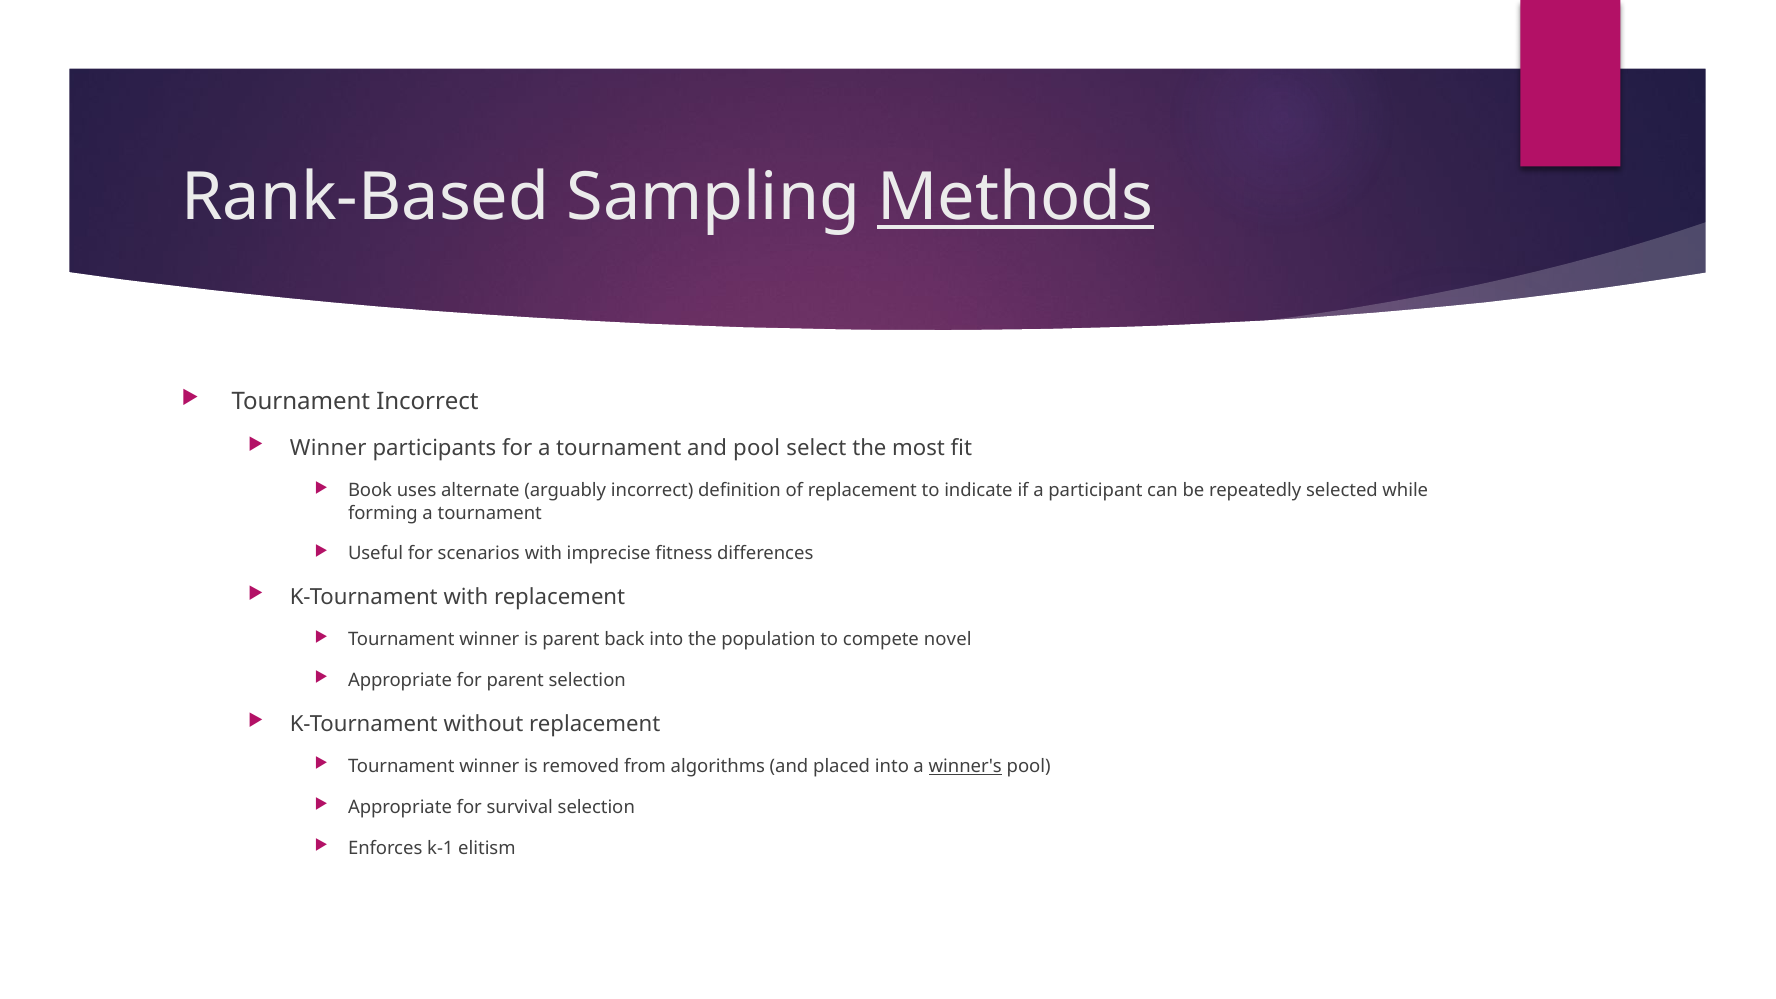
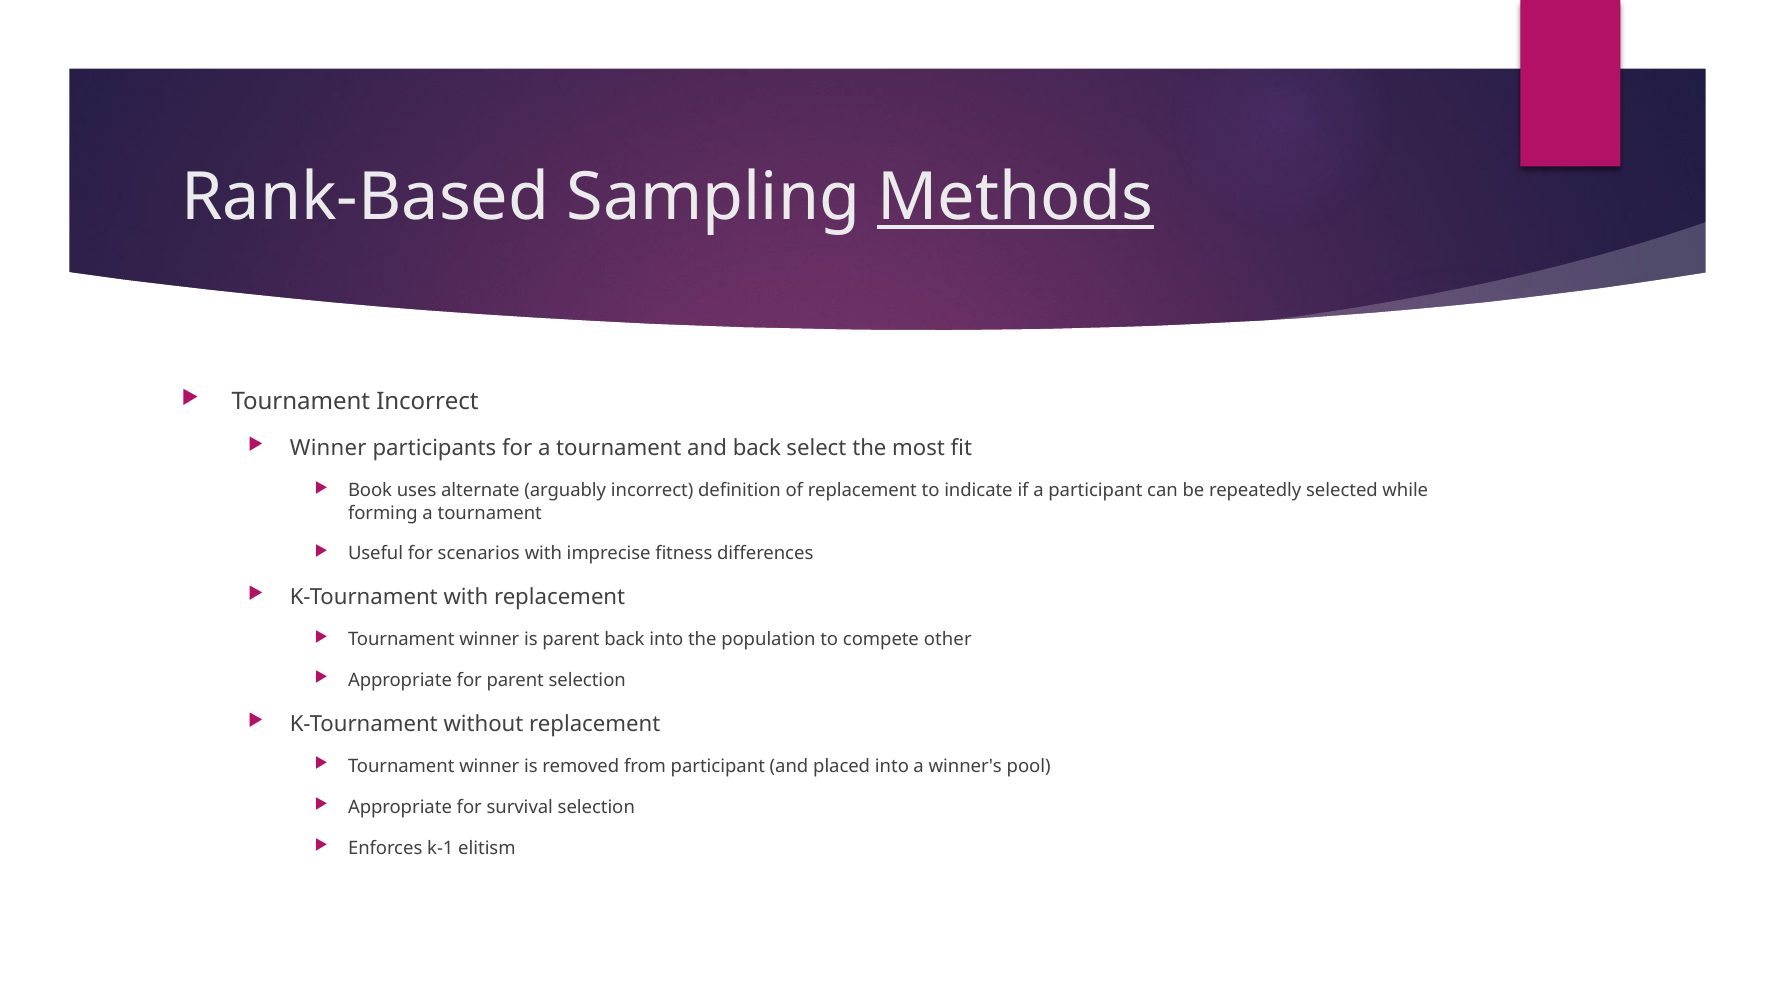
and pool: pool -> back (757, 448)
novel: novel -> other (948, 640)
from algorithms: algorithms -> participant (718, 766)
winner's underline: present -> none (965, 766)
